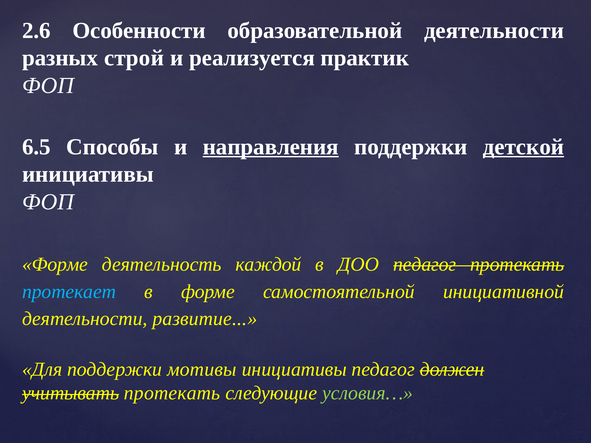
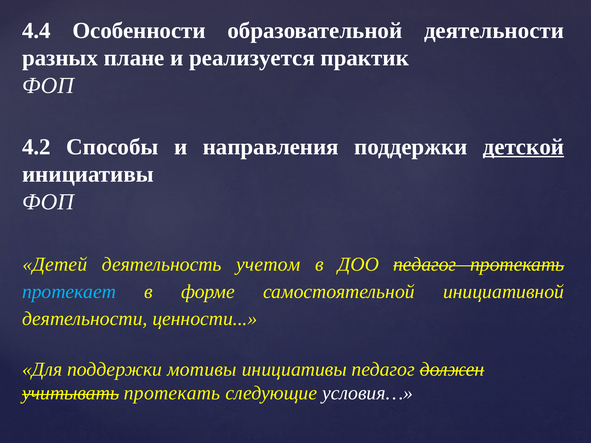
2.6: 2.6 -> 4.4 (36, 30)
строй: строй -> плане (134, 58)
6.5: 6.5 -> 4.2 (36, 147)
направления underline: present -> none (271, 147)
Форме: Форме -> Детей (55, 265)
каждой: каждой -> учетом (268, 265)
развитие: развитие -> ценности (205, 319)
условия… colour: light green -> white (368, 393)
